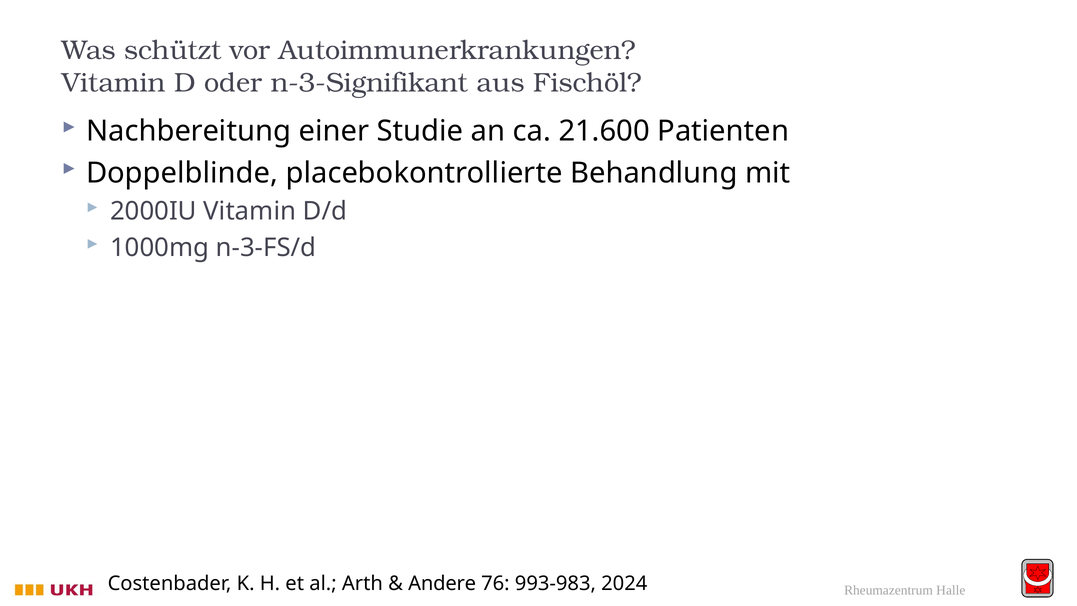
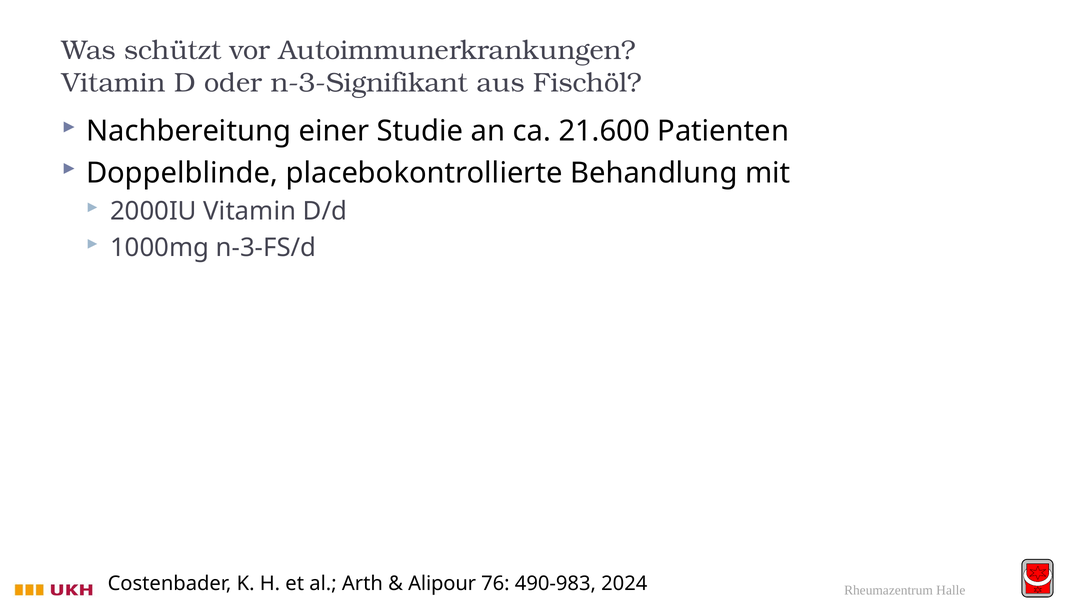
Andere: Andere -> Alipour (442, 583)
993-983: 993-983 -> 490-983 (555, 583)
